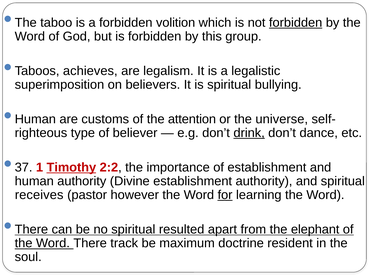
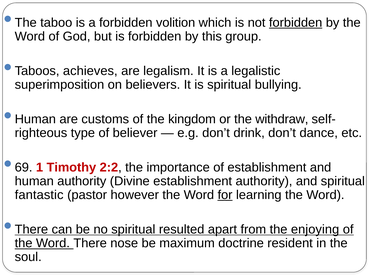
attention: attention -> kingdom (192, 119)
universe: universe -> withdraw (282, 119)
drink underline: present -> none (249, 133)
37: 37 -> 69 (24, 168)
Timothy underline: present -> none (71, 168)
receives: receives -> fantastic (39, 195)
elephant: elephant -> enjoying (315, 230)
track: track -> nose (124, 244)
